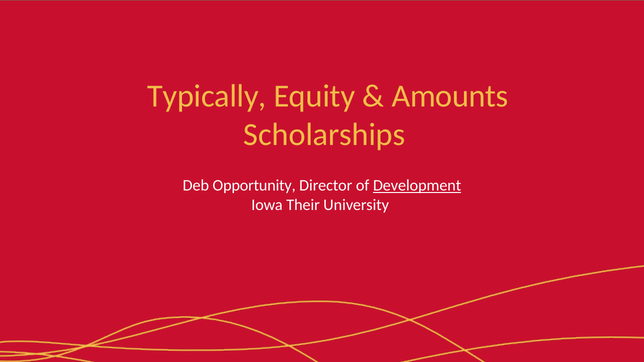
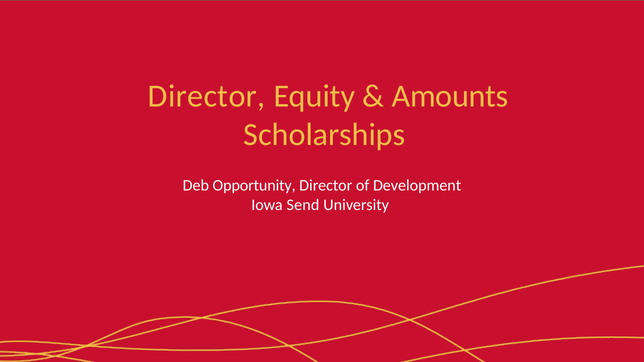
Typically: Typically -> Director (207, 96)
Development underline: present -> none (417, 186)
Their: Their -> Send (303, 205)
